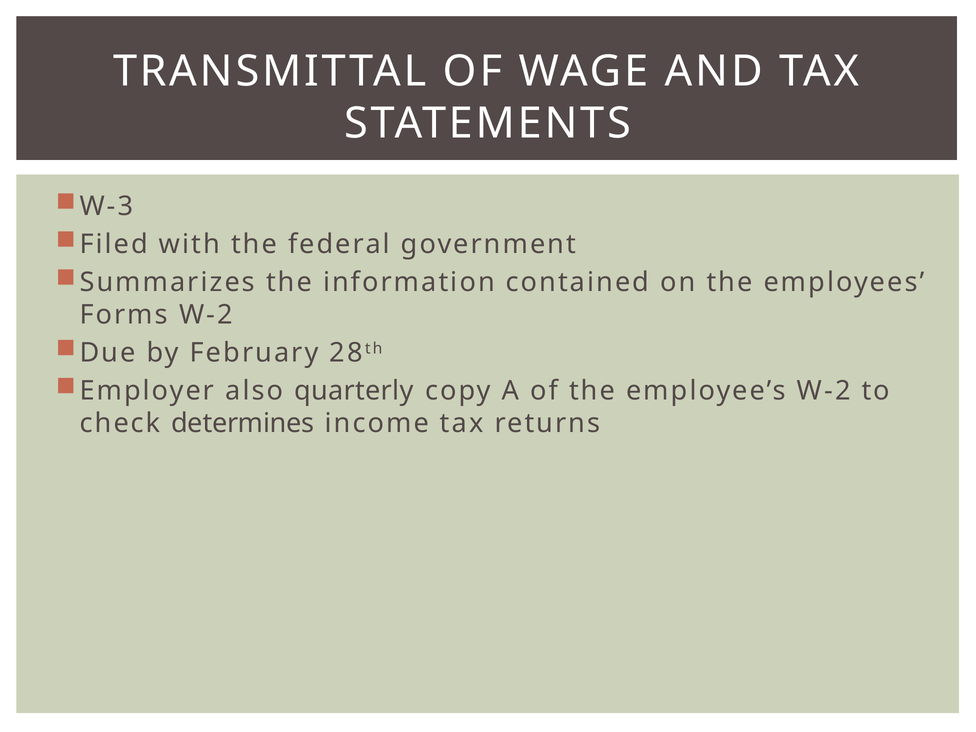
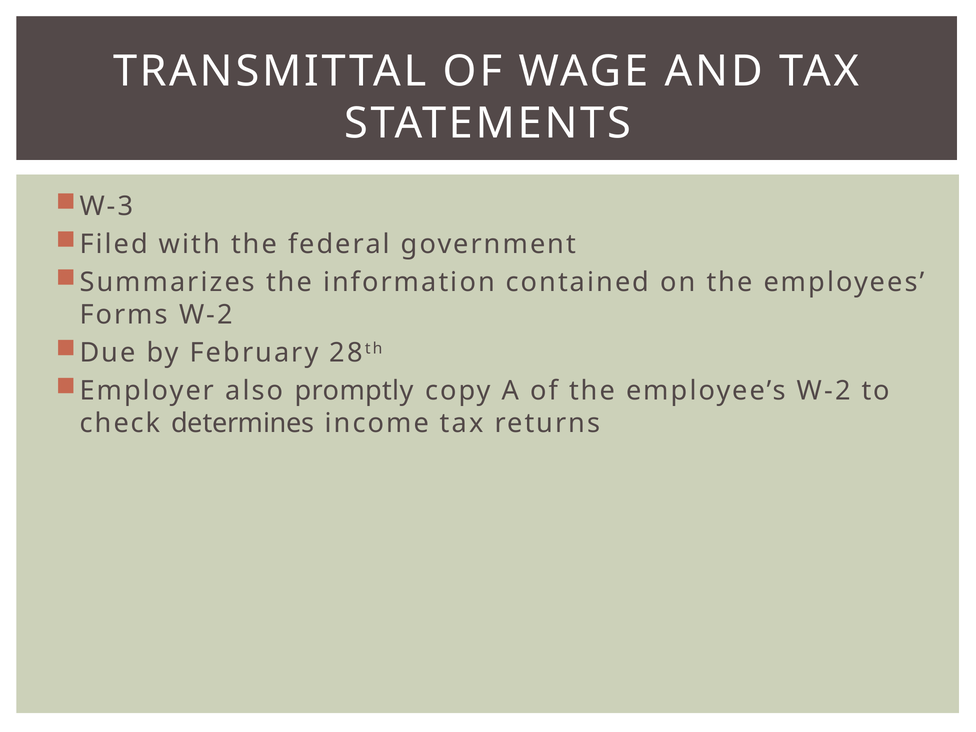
quarterly: quarterly -> promptly (354, 391)
